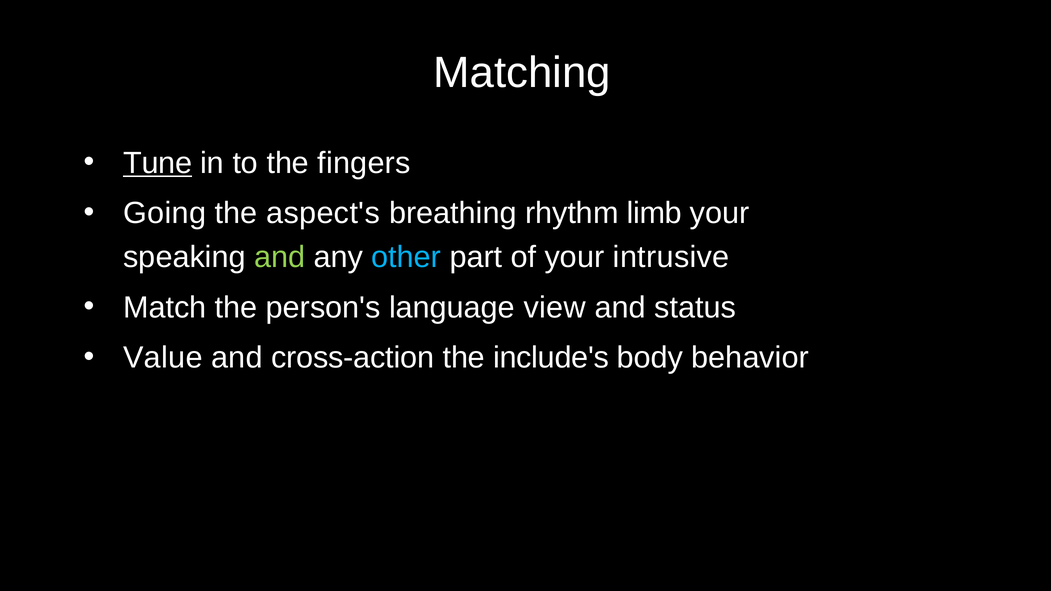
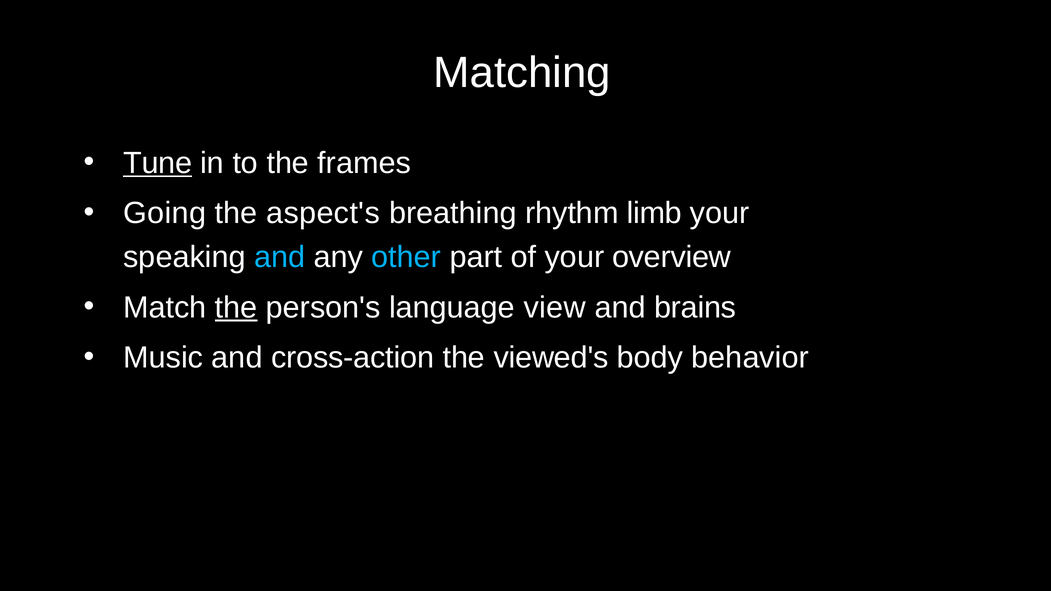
fingers: fingers -> frames (364, 163)
and colour: light green -> light blue (280, 257)
intrusive: intrusive -> overview (672, 257)
the underline: none -> present (236, 308)
status: status -> brains (695, 308)
Value: Value -> Music (163, 358)
include's: include's -> viewed's (551, 358)
